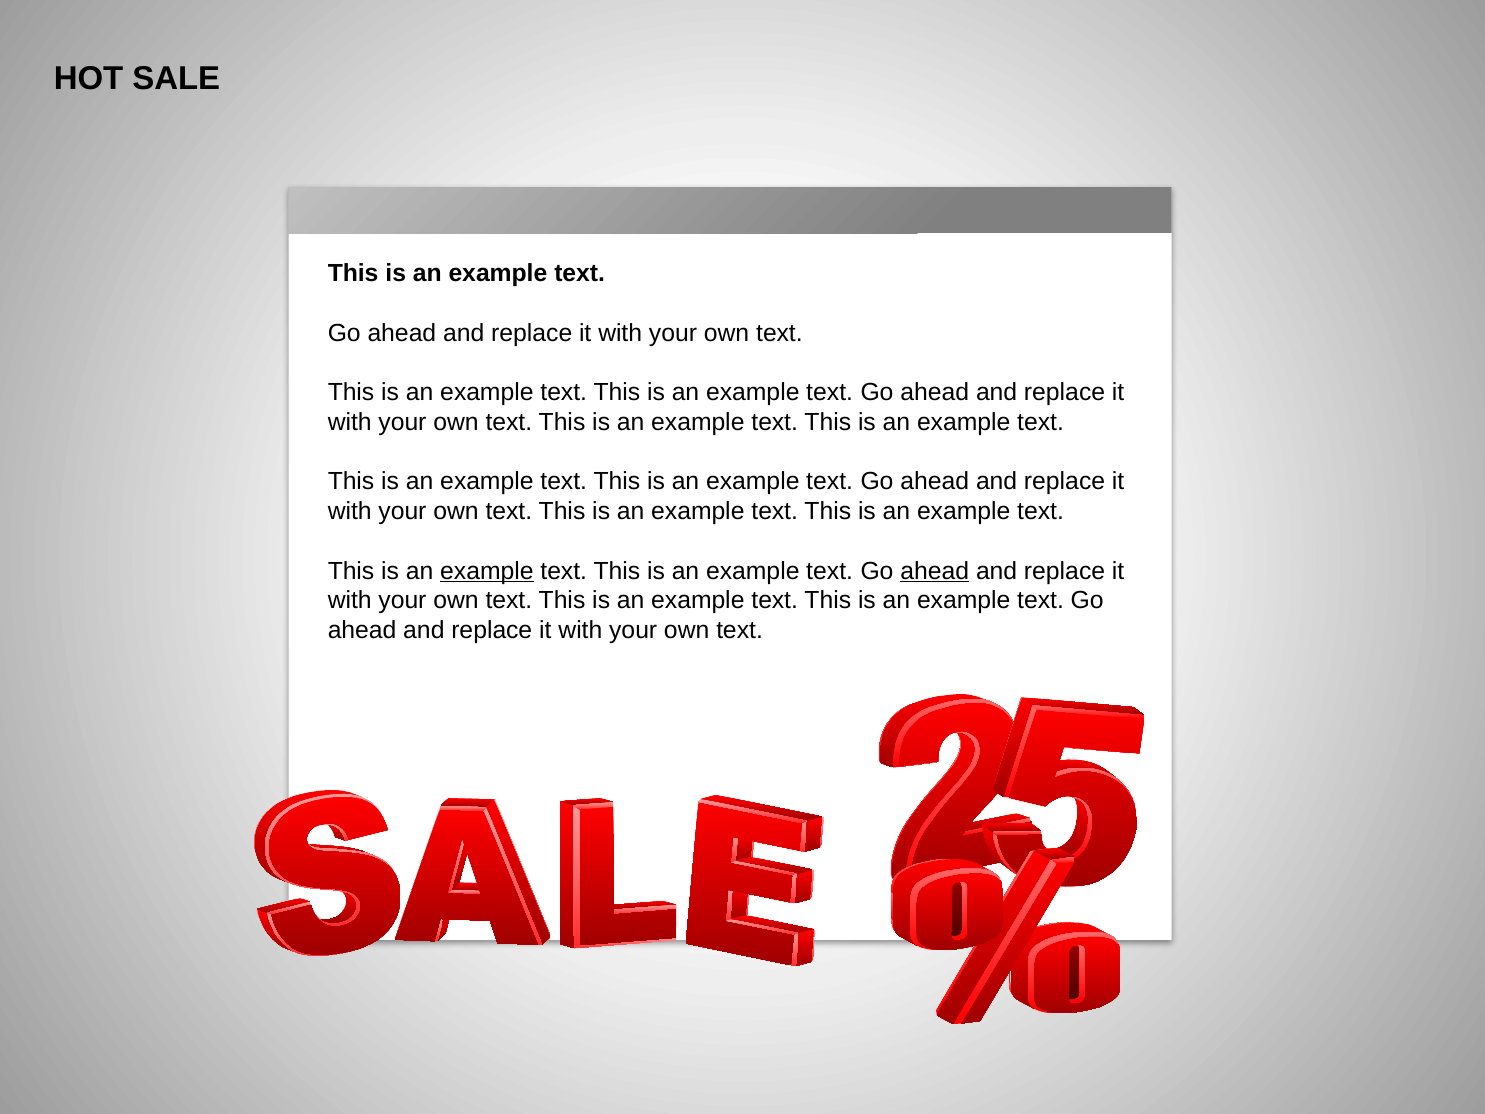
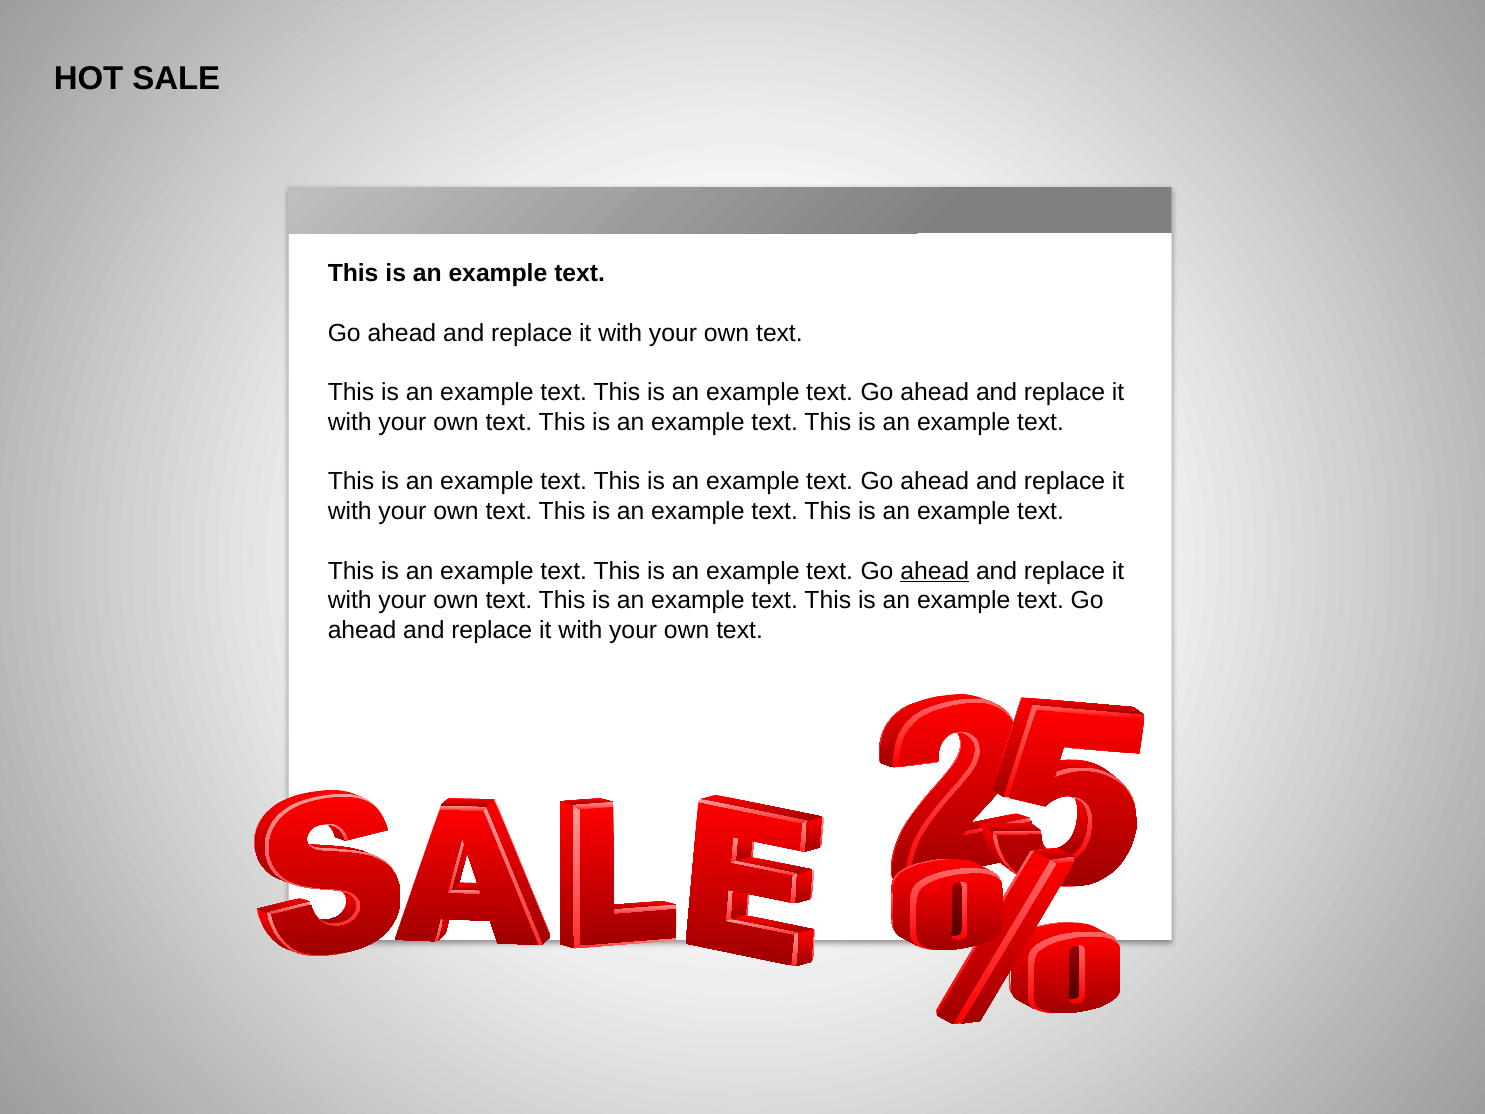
example underline: present -> none (487, 571)
